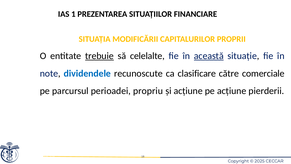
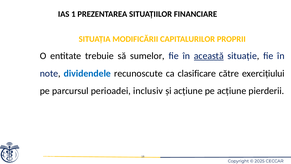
trebuie underline: present -> none (99, 56)
celelalte: celelalte -> sumelor (147, 56)
comerciale: comerciale -> exerciţiului (263, 73)
propriu: propriu -> inclusiv (148, 91)
